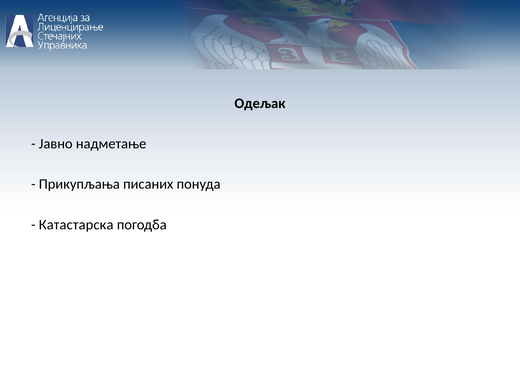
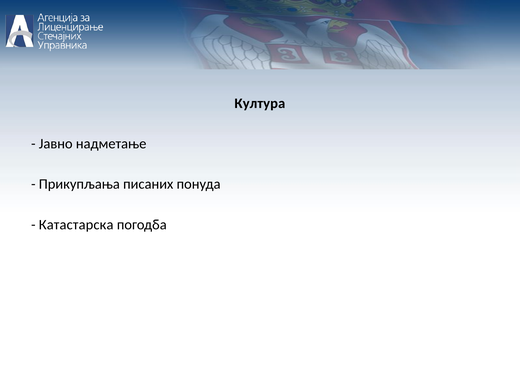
Одељак: Одељак -> Култура (260, 103)
